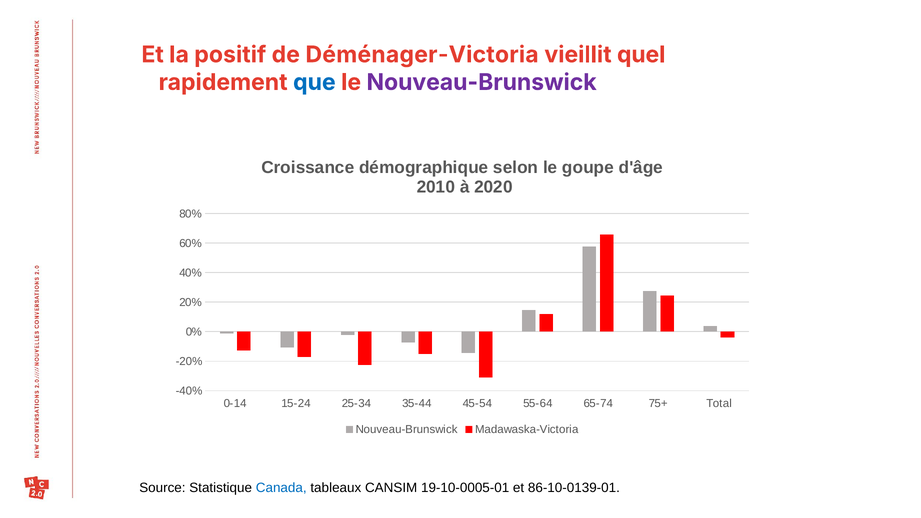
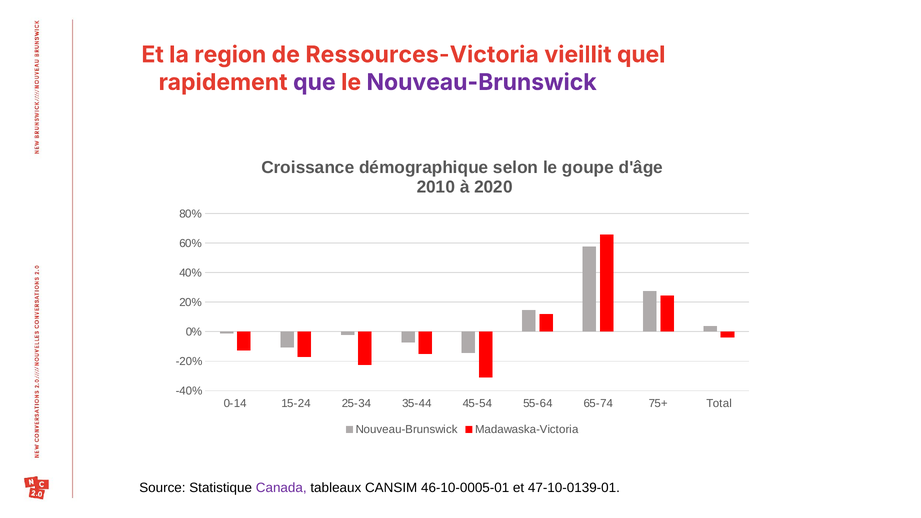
positif: positif -> region (230, 55)
Déménager-Victoria: Déménager-Victoria -> Ressources-Victoria (422, 55)
que colour: blue -> purple (314, 82)
Canada colour: blue -> purple (281, 488)
19-10-0005-01: 19-10-0005-01 -> 46-10-0005-01 (465, 488)
86-10-0139-01: 86-10-0139-01 -> 47-10-0139-01 (574, 488)
